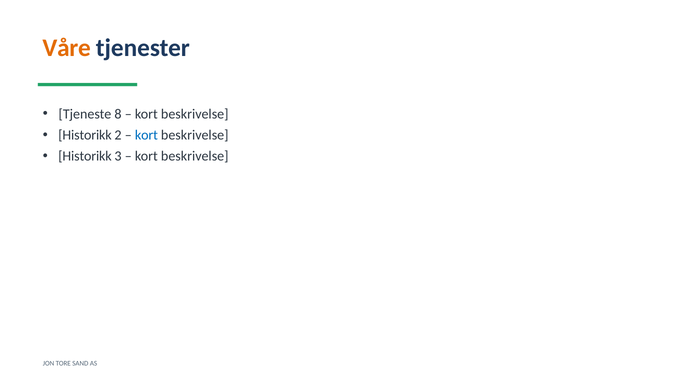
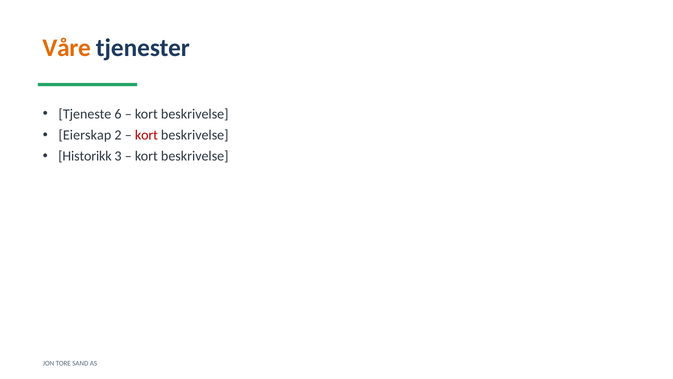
8: 8 -> 6 (118, 114)
Historikk: Historikk -> Eierskap (85, 135)
kort colour: blue -> red (146, 135)
